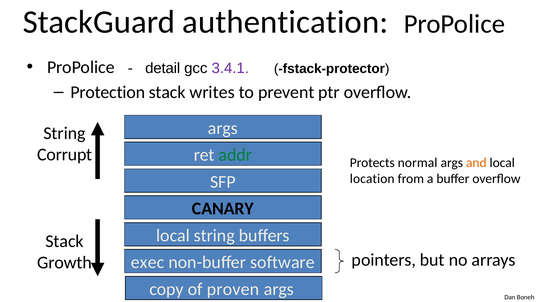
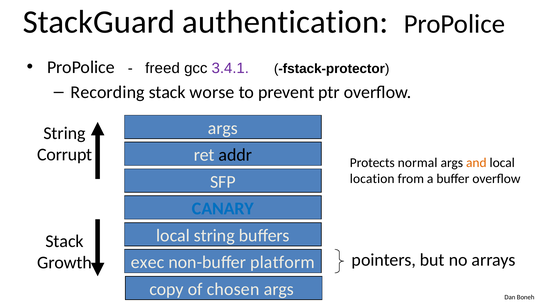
detail: detail -> freed (163, 68)
Protection: Protection -> Recording (108, 92)
writes: writes -> worse (212, 92)
addr colour: green -> black (235, 155)
CANARY colour: black -> blue (223, 209)
software: software -> platform (282, 262)
proven: proven -> chosen (233, 289)
